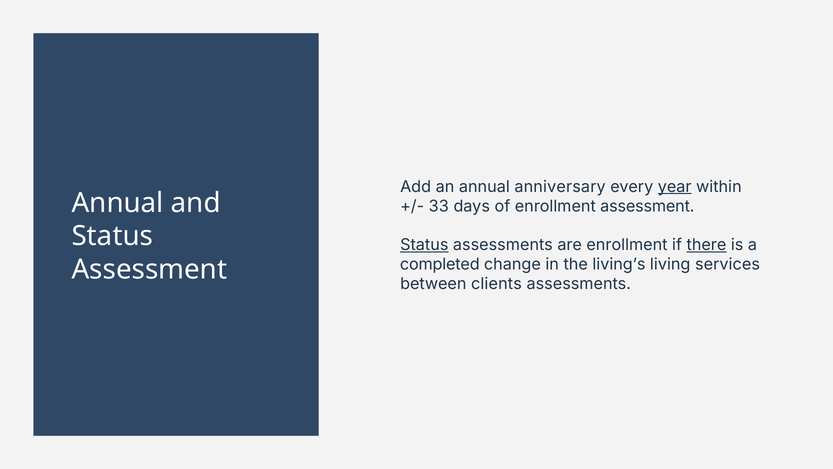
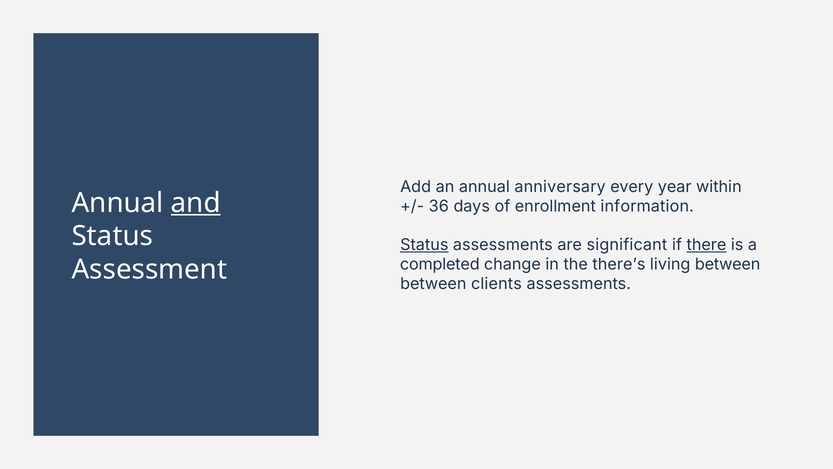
year underline: present -> none (675, 187)
and underline: none -> present (196, 203)
33: 33 -> 36 (439, 206)
enrollment assessment: assessment -> information (647, 206)
are enrollment: enrollment -> significant (627, 245)
living’s: living’s -> there’s (619, 264)
living services: services -> between (728, 264)
